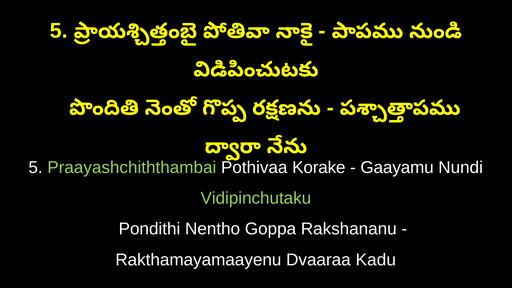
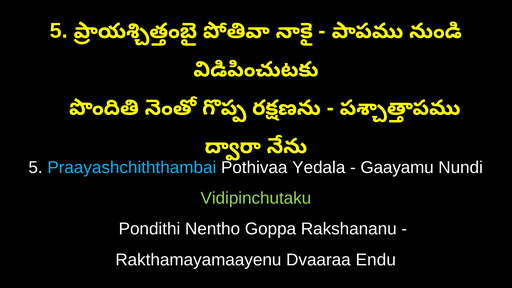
Praayashchiththambai colour: light green -> light blue (132, 168)
Korake: Korake -> Yedala (319, 168)
Kadu: Kadu -> Endu (376, 260)
